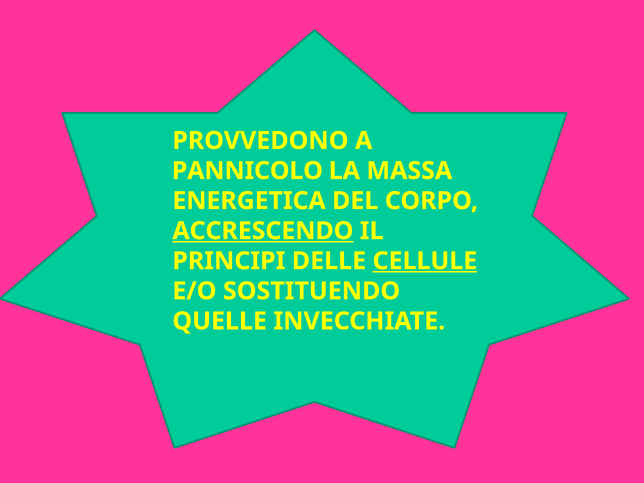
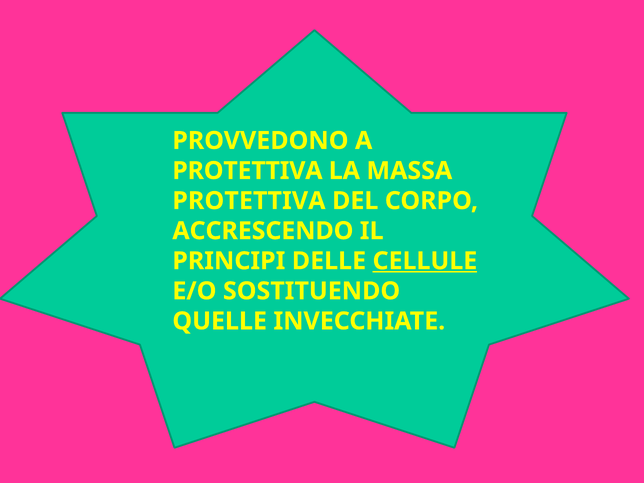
PANNICOLO: PANNICOLO -> PROTETTIVA (247, 171)
ENERGETICA: ENERGETICA -> PROTETTIVA (249, 201)
ACCRESCENDO underline: present -> none (263, 231)
